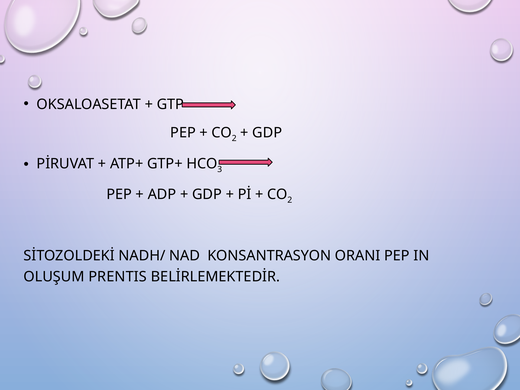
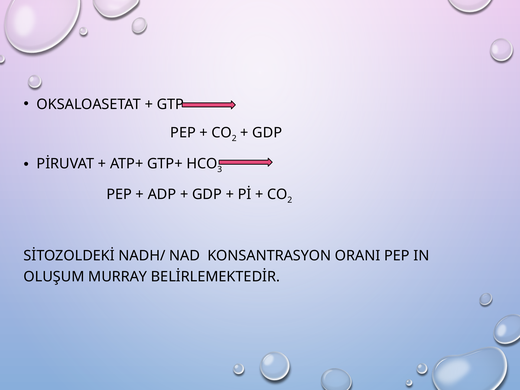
PRENTIS: PRENTIS -> MURRAY (118, 277)
